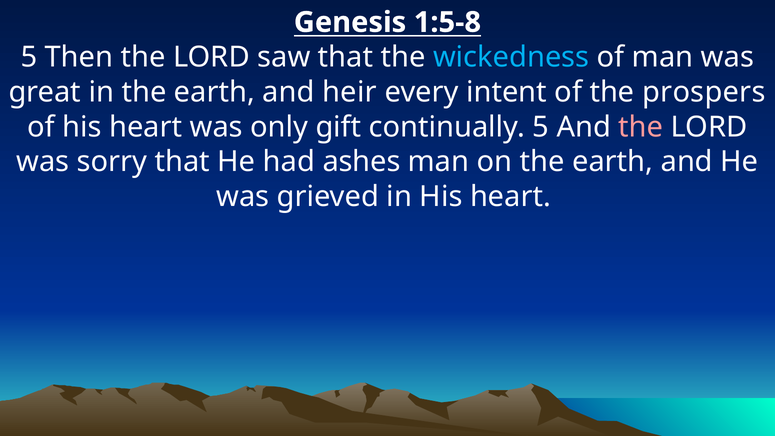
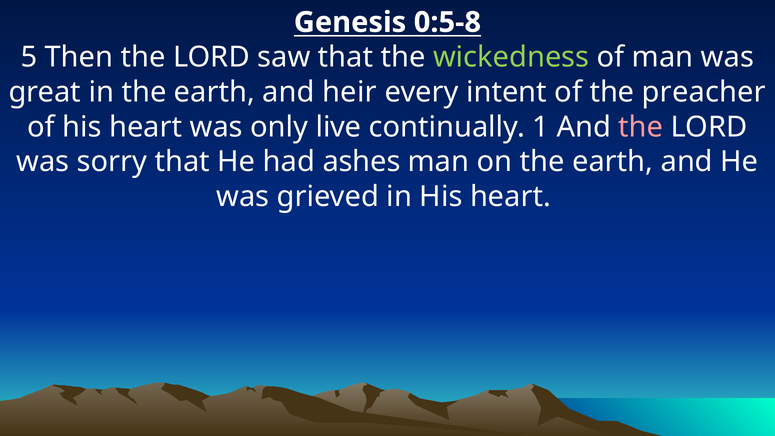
1:5-8: 1:5-8 -> 0:5-8 (447, 22)
wickedness colour: light blue -> light green (511, 57)
prospers: prospers -> preacher (704, 92)
gift: gift -> live (339, 127)
continually 5: 5 -> 1 (541, 127)
